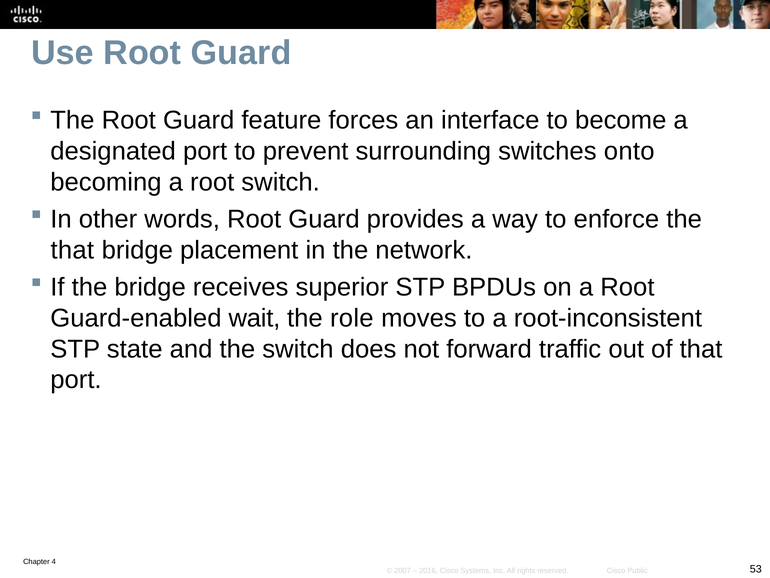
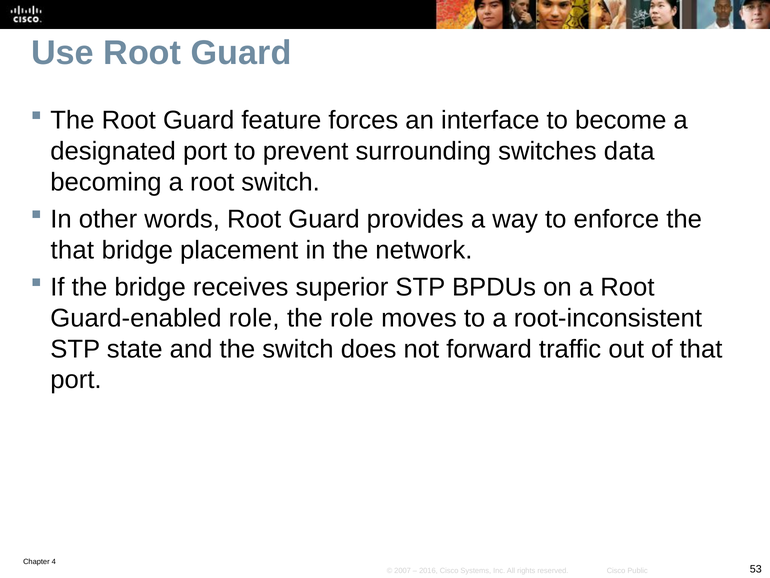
onto: onto -> data (629, 151)
Guard-enabled wait: wait -> role (254, 318)
